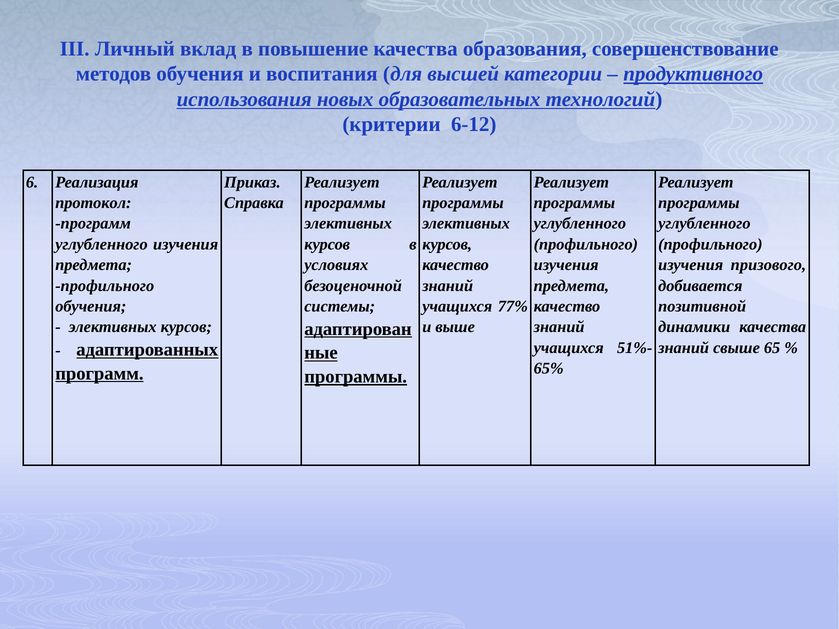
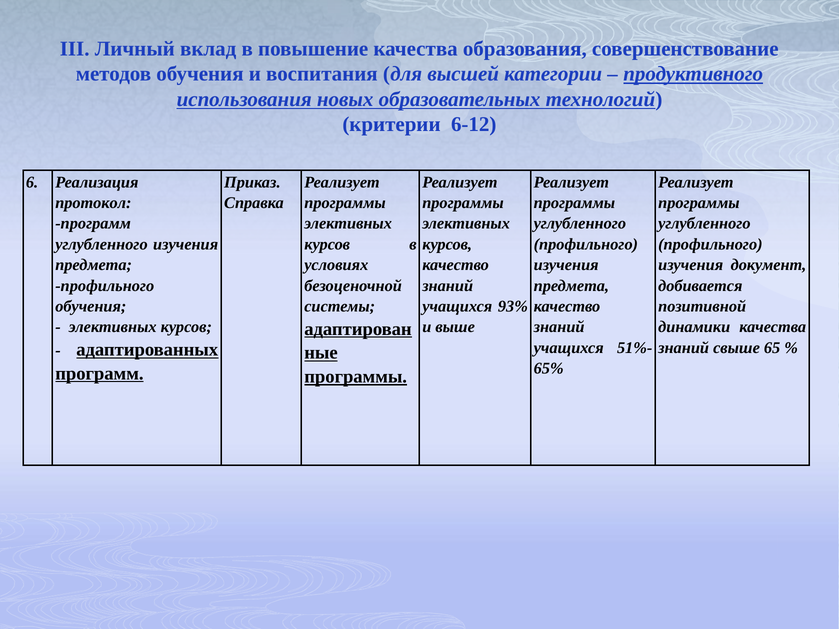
призового: призового -> документ (768, 265)
77%: 77% -> 93% (513, 306)
